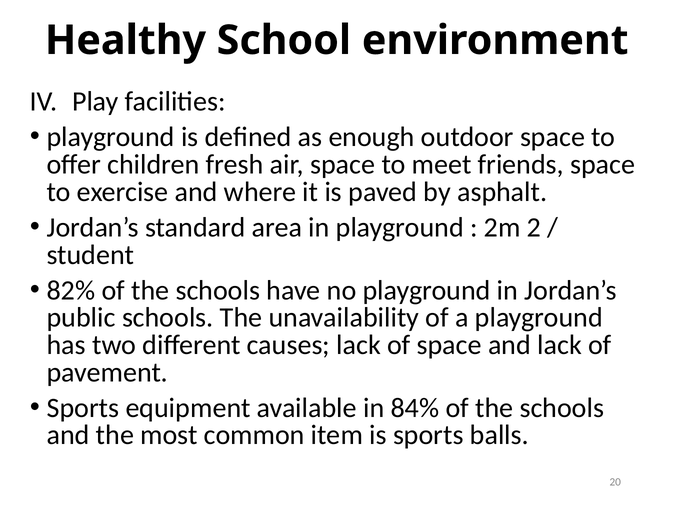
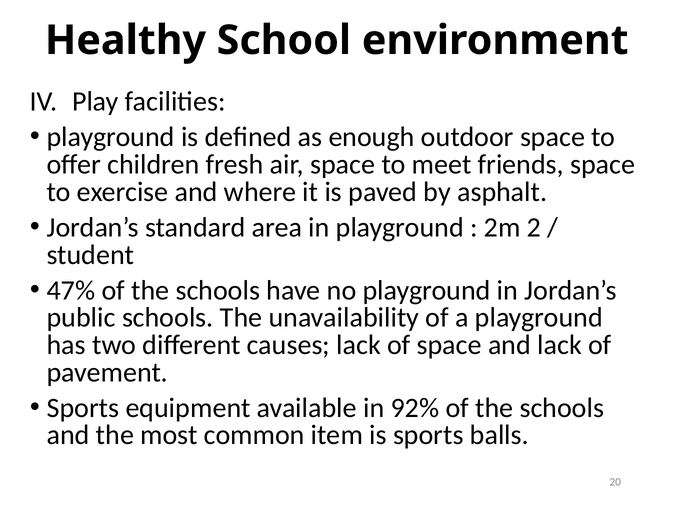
82%: 82% -> 47% (71, 291)
84%: 84% -> 92% (415, 408)
